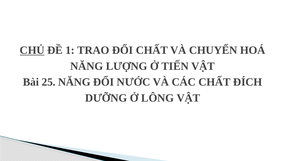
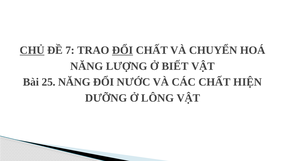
1: 1 -> 7 (70, 50)
ĐỔI underline: none -> present (123, 50)
TIẾN: TIẾN -> BIẾT (175, 66)
ĐÍCH: ĐÍCH -> HIỆN (248, 82)
